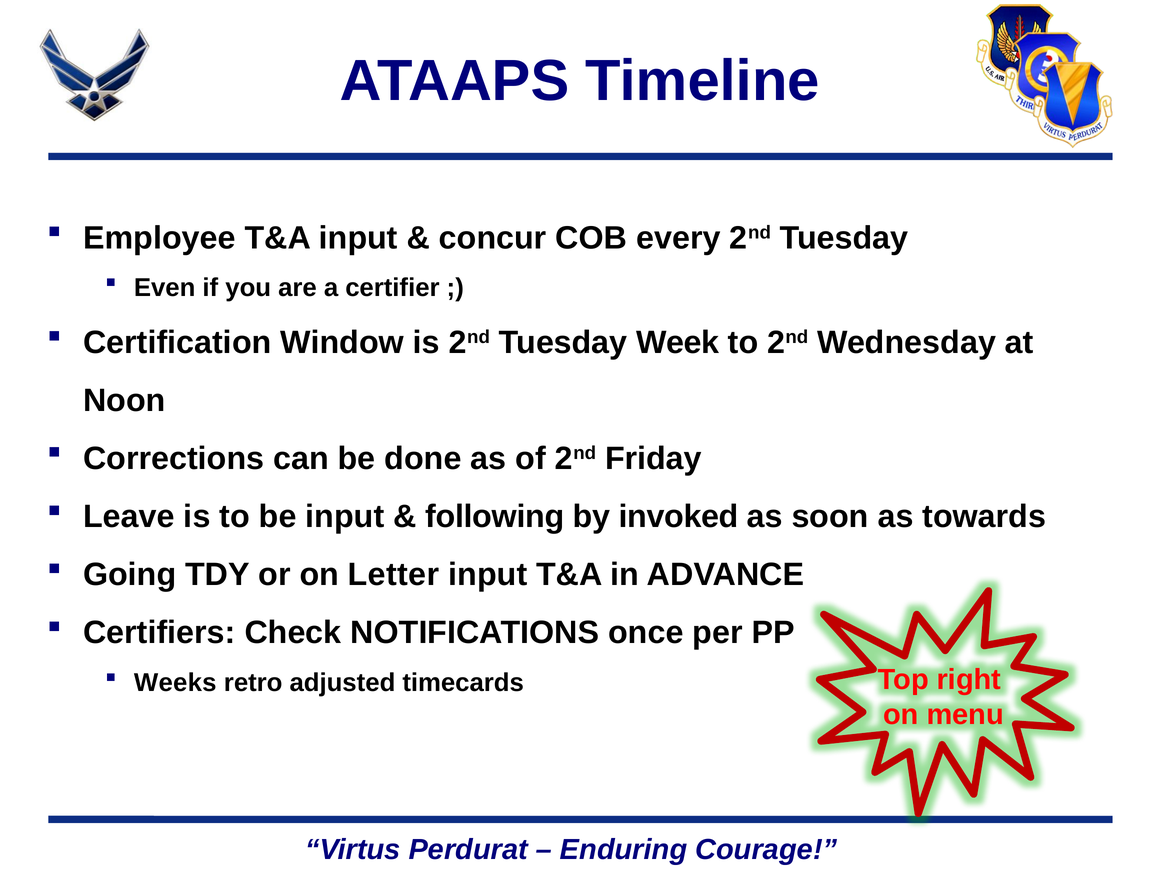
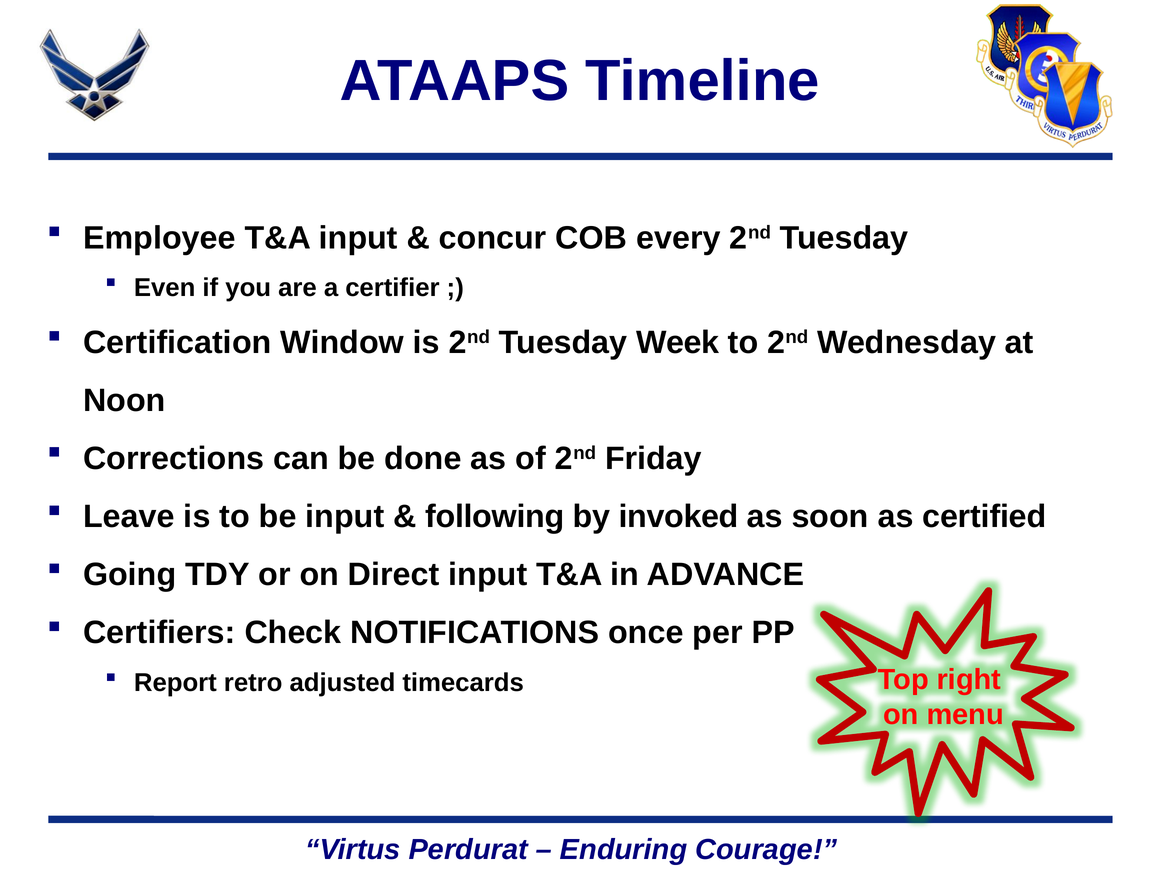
towards: towards -> certified (984, 516)
Letter: Letter -> Direct (394, 574)
Weeks: Weeks -> Report (175, 682)
